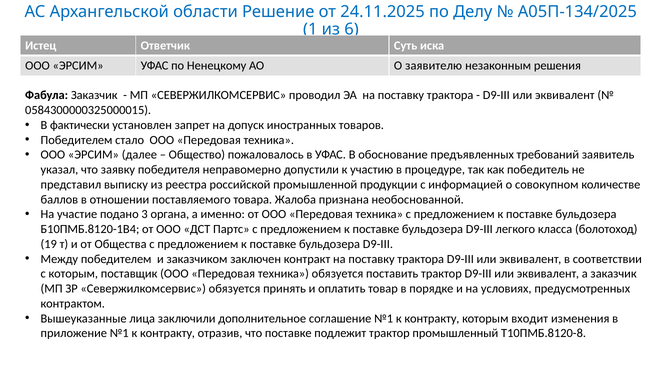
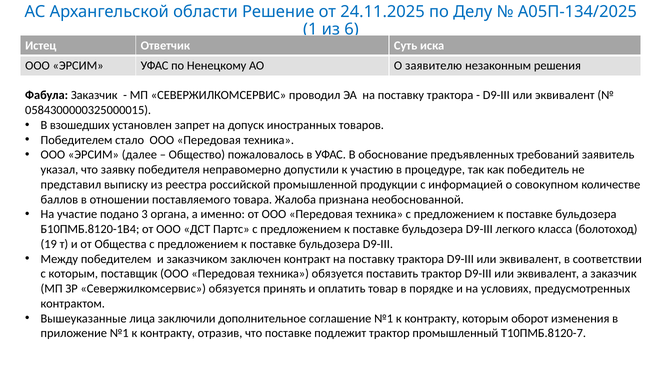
фактически: фактически -> взошедших (80, 125)
входит: входит -> оборот (530, 318)
Т10ПМБ.8120-8: Т10ПМБ.8120-8 -> Т10ПМБ.8120-7 (544, 333)
